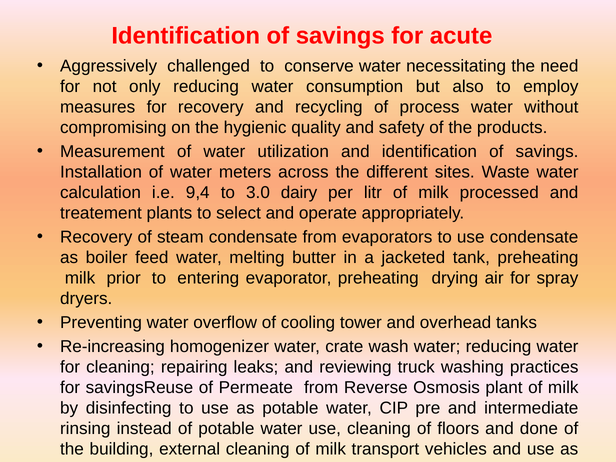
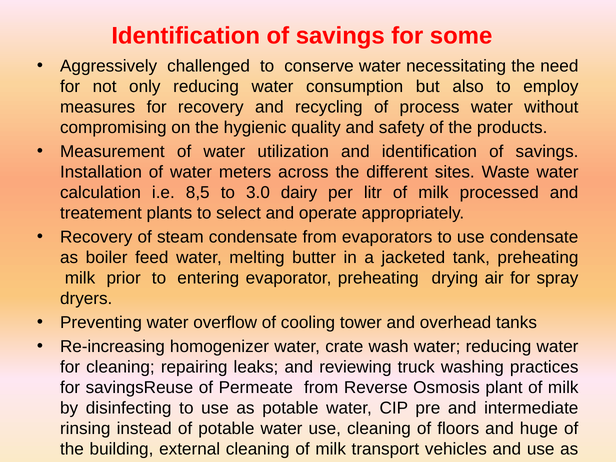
acute: acute -> some (461, 36)
9,4: 9,4 -> 8,5 (198, 193)
done: done -> huge (539, 429)
